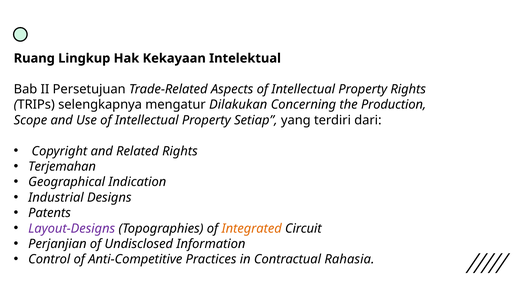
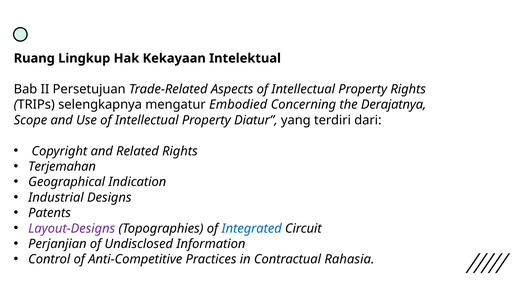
Dilakukan: Dilakukan -> Embodied (238, 105)
Production: Production -> Derajatnya (394, 105)
Setiap: Setiap -> Diatur (256, 120)
Integrated colour: orange -> blue (252, 229)
